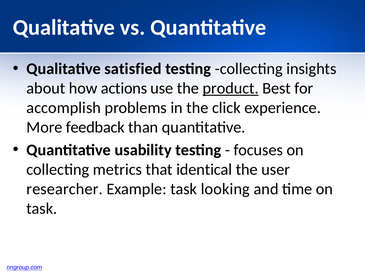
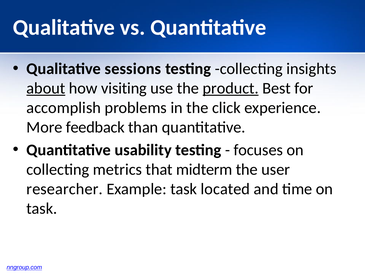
satisfied: satisfied -> sessions (133, 69)
about underline: none -> present (46, 88)
actions: actions -> visiting (124, 88)
identical: identical -> midterm (204, 169)
looking: looking -> located (225, 189)
